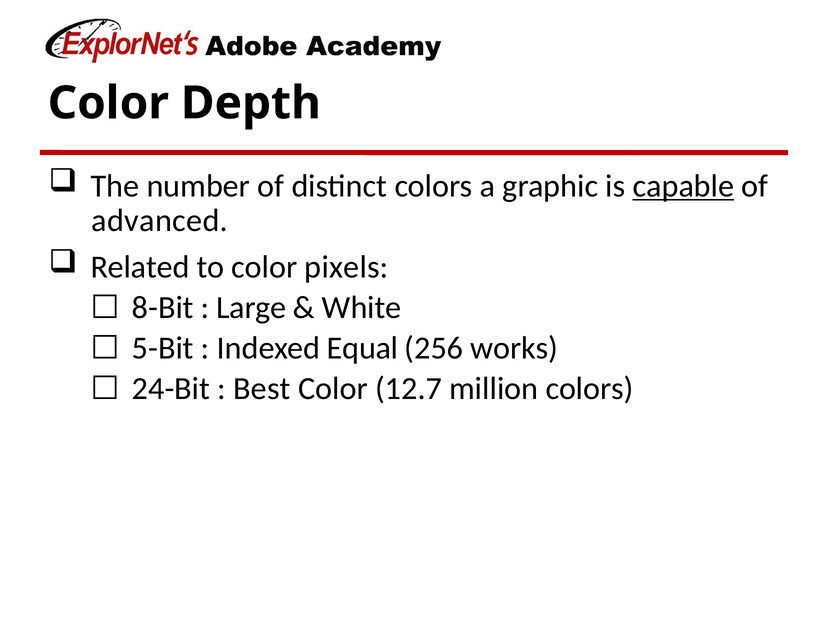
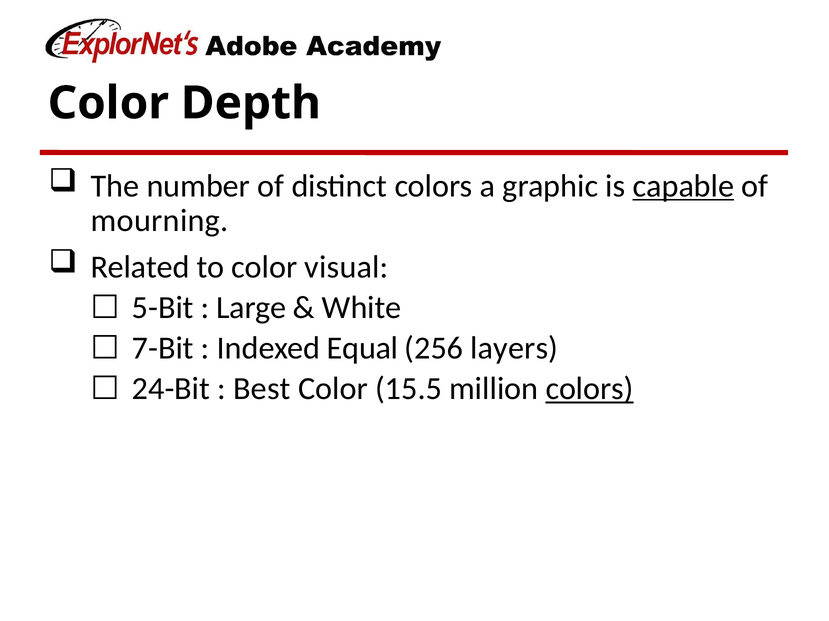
advanced: advanced -> mourning (160, 221)
pixels: pixels -> visual (347, 267)
8-Bit: 8-Bit -> 5-Bit (163, 308)
5-Bit: 5-Bit -> 7-Bit (163, 348)
works: works -> layers (514, 348)
12.7: 12.7 -> 15.5 (409, 389)
colors underline: none -> present (589, 389)
